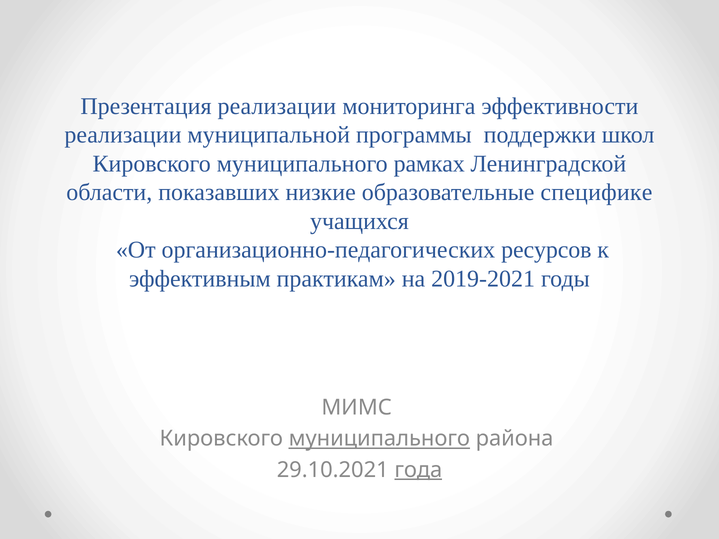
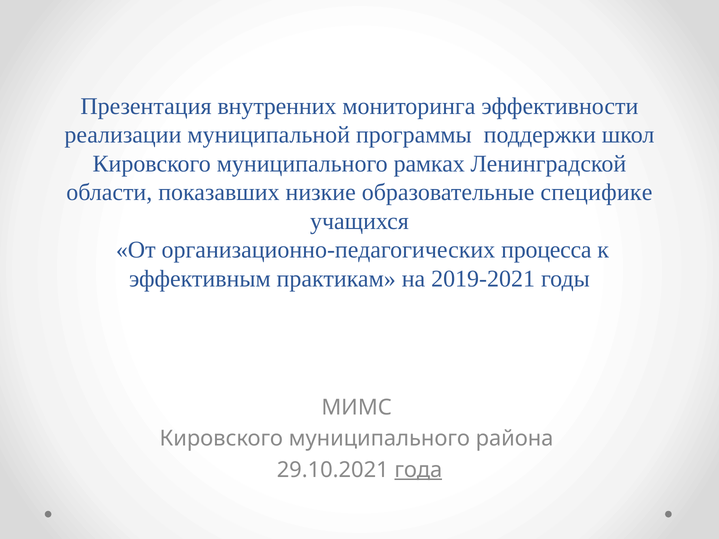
Презентация реализации: реализации -> внутренних (277, 106)
ресурсов: ресурсов -> процесса (546, 250)
муниципального underline: present -> none (379, 439)
